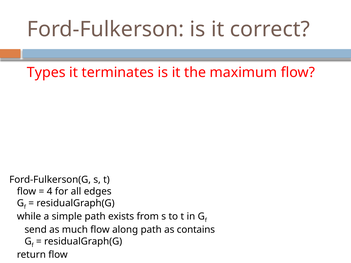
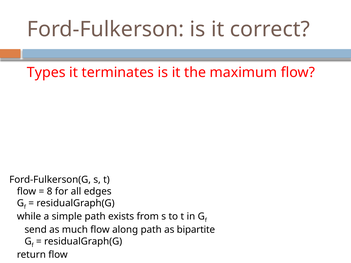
4: 4 -> 8 (50, 192)
contains: contains -> bipartite (196, 230)
